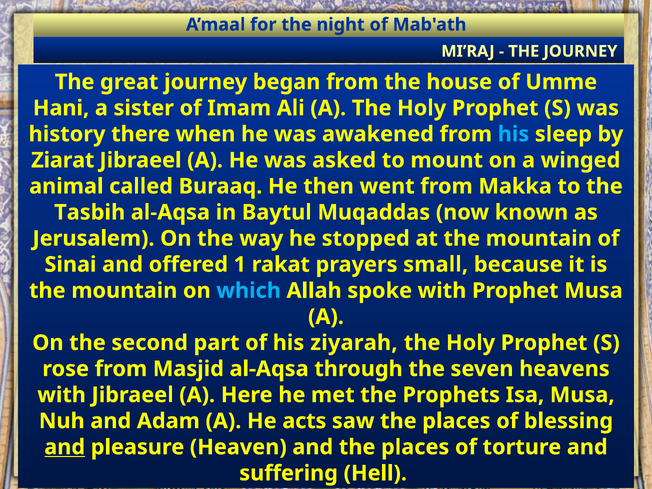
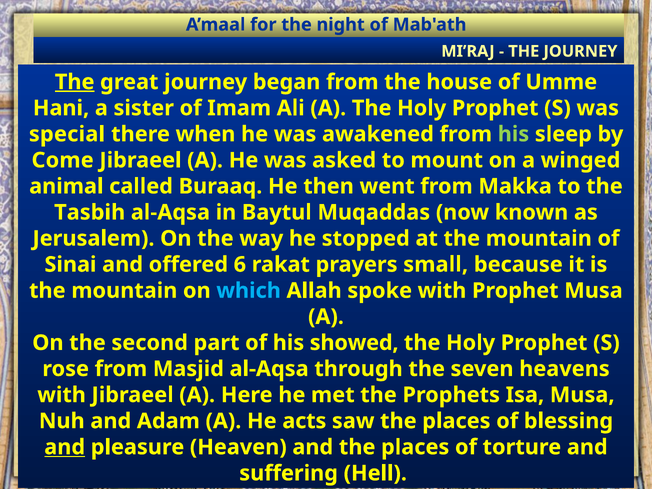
The underline: none -> present (75, 82)
history: history -> special (67, 134)
his colour: light blue -> light green (513, 134)
Ziarat: Ziarat -> Come (63, 160)
1: 1 -> 6 (240, 265)
ziyarah: ziyarah -> showed (354, 343)
